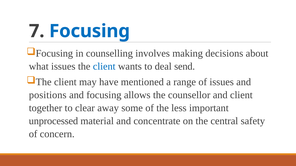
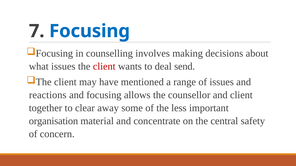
client colour: blue -> red (104, 67)
positions: positions -> reactions (48, 95)
unprocessed: unprocessed -> organisation (53, 121)
